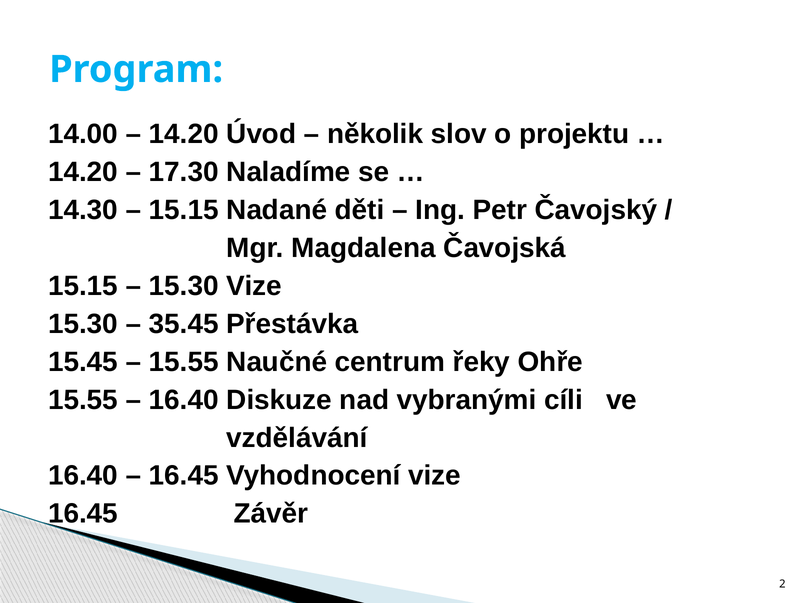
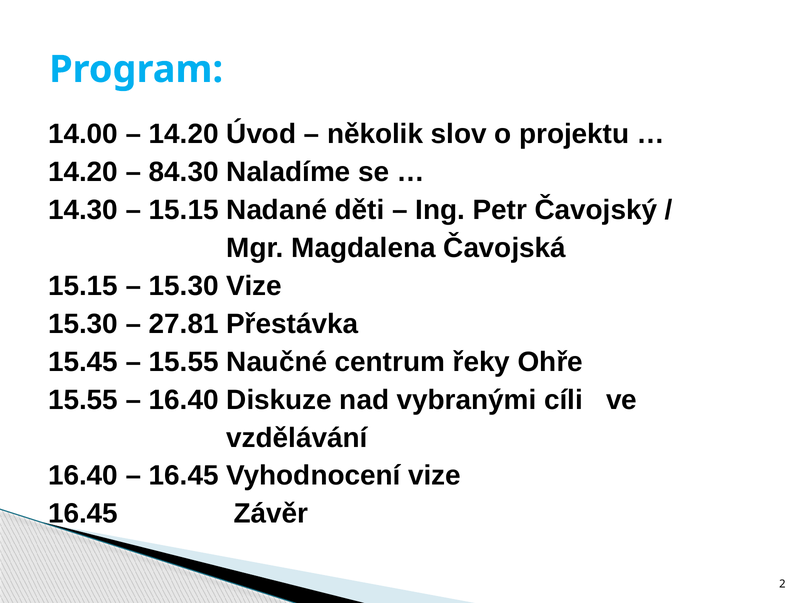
17.30: 17.30 -> 84.30 (184, 172)
35.45: 35.45 -> 27.81 (184, 324)
